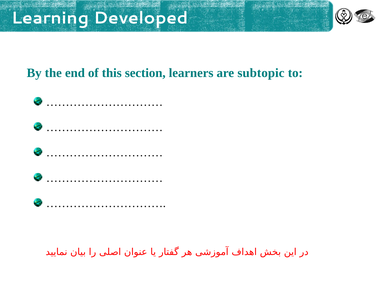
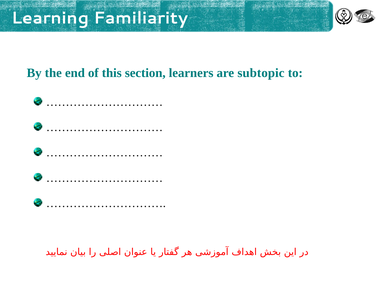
Developed: Developed -> Familiarity (141, 18)
